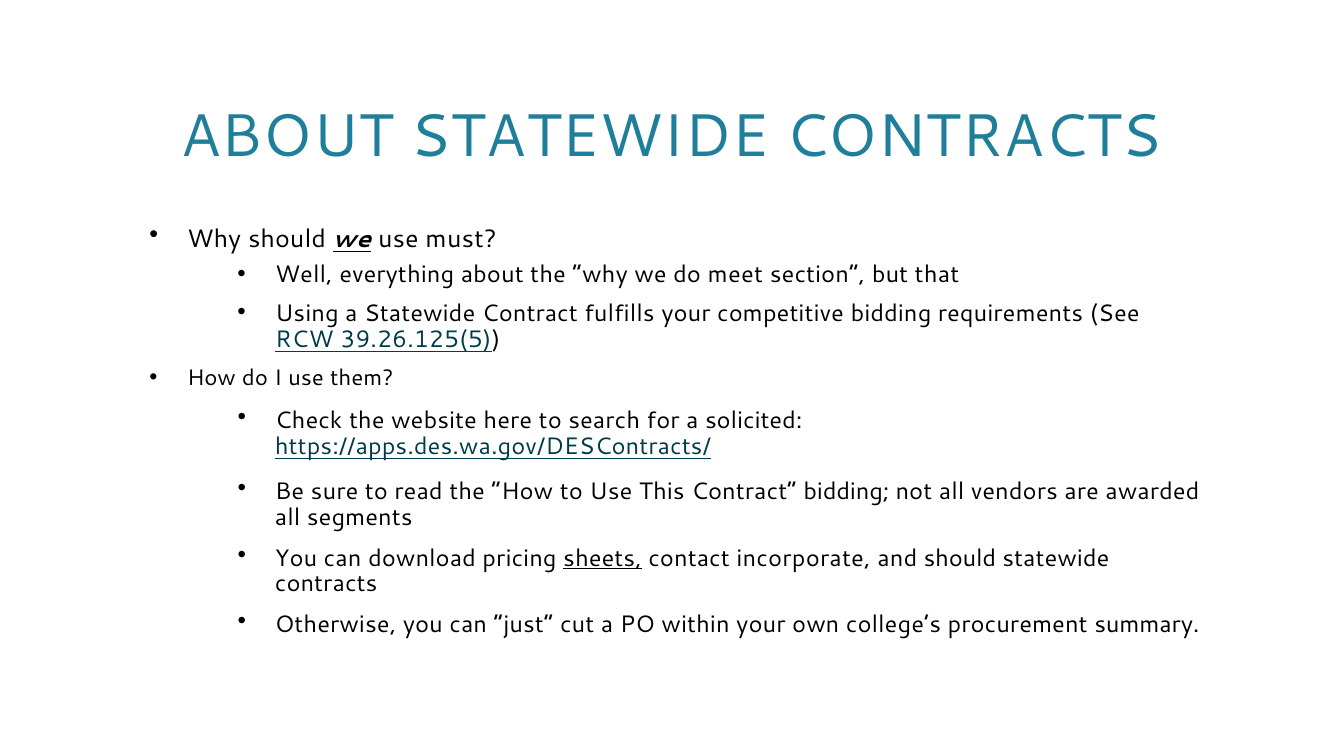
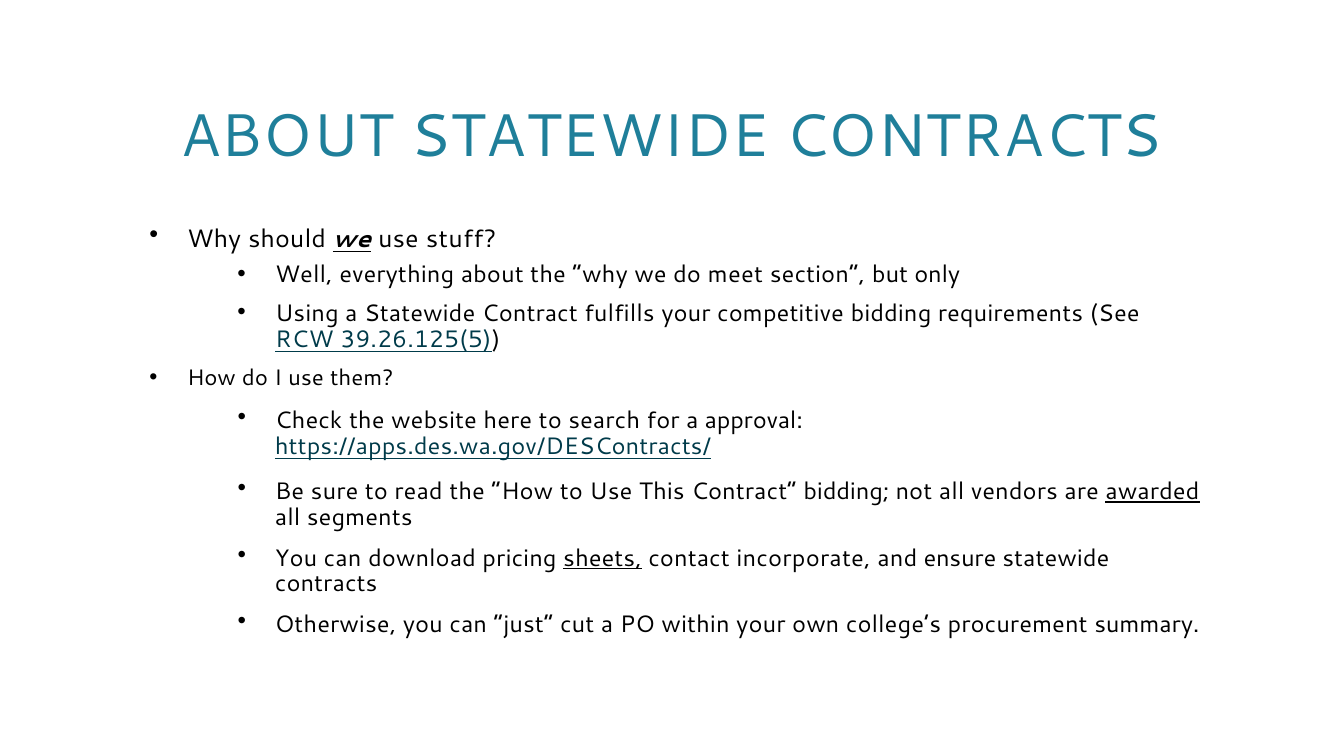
must: must -> stuff (461, 239)
that: that -> only (937, 275)
solicited: solicited -> approval (754, 421)
awarded underline: none -> present (1152, 492)
and should: should -> ensure (960, 558)
